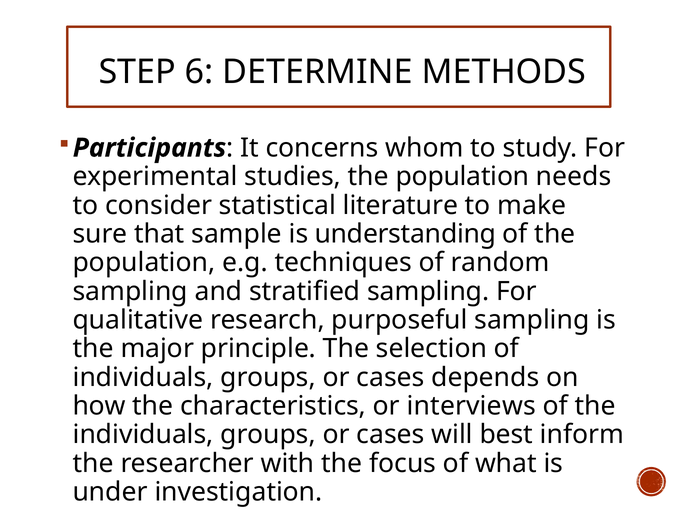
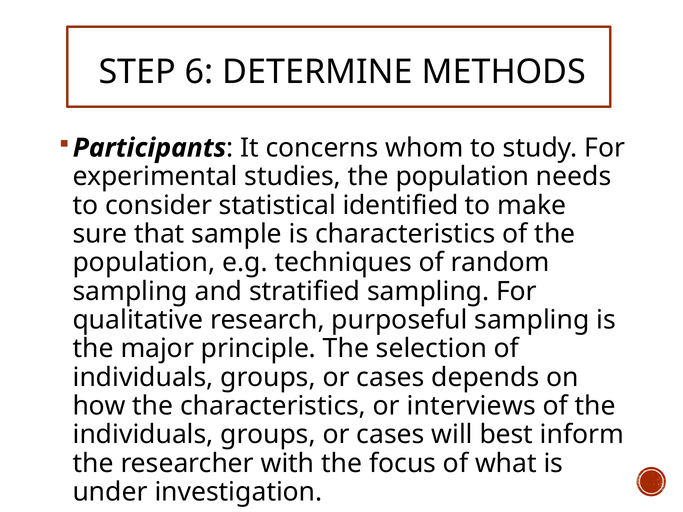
literature: literature -> identified (401, 205)
is understanding: understanding -> characteristics (405, 234)
